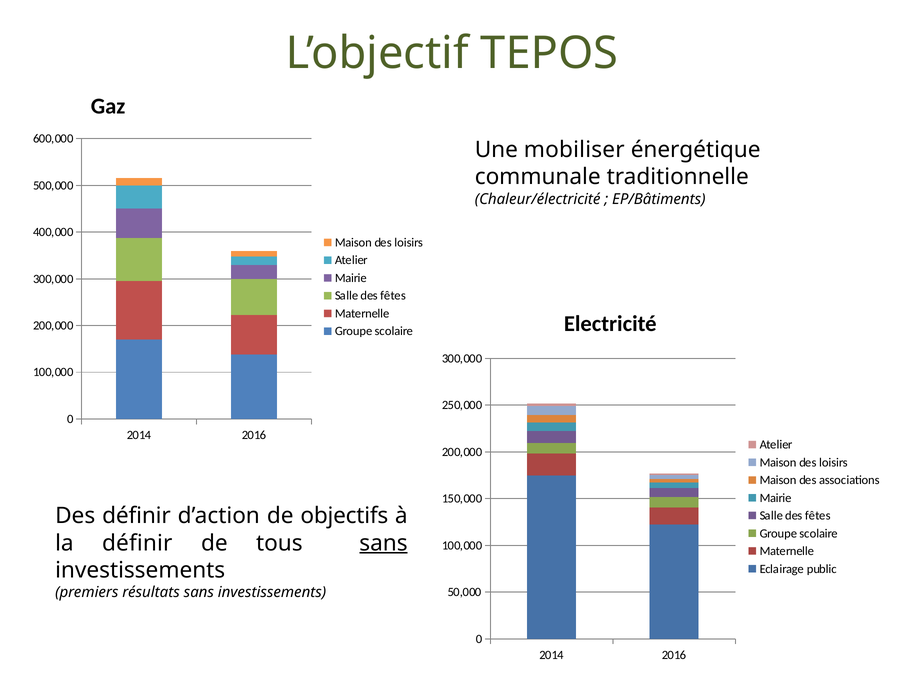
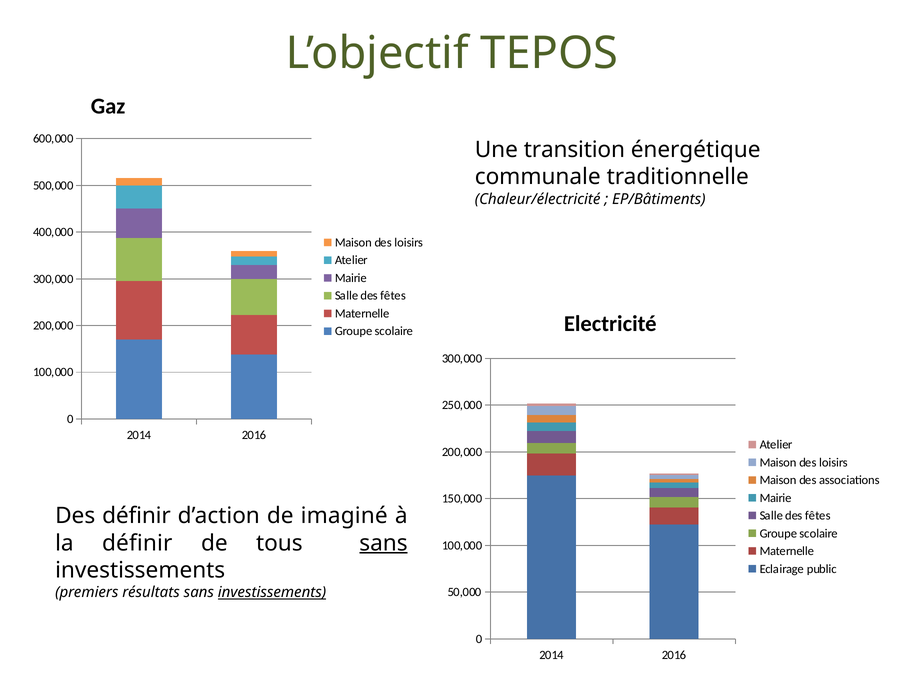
mobiliser: mobiliser -> transition (574, 150)
objectifs: objectifs -> imaginé (344, 516)
investissements underline: none -> present (272, 592)
